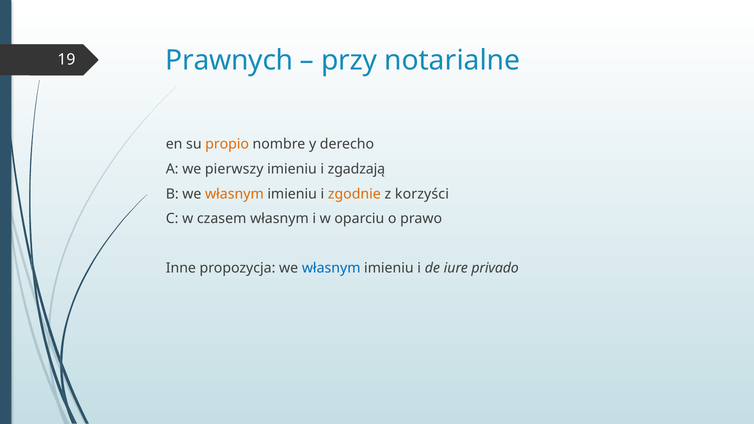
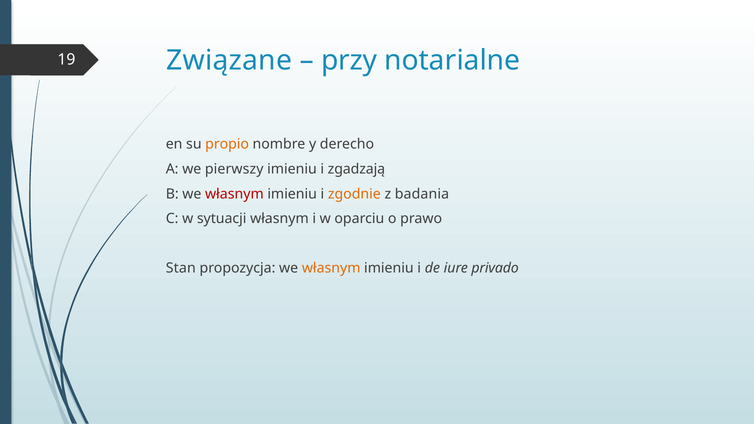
Prawnych: Prawnych -> Związane (229, 60)
własnym colour: orange -> red (234, 194)
korzyści: korzyści -> badania (422, 194)
czasem: czasem -> sytuacji (222, 219)
Inne: Inne -> Stan (181, 268)
własnym colour: blue -> orange (331, 268)
